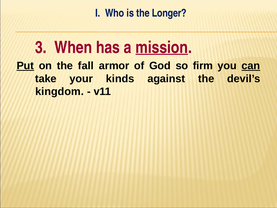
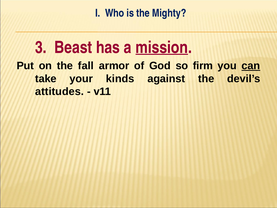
Longer: Longer -> Mighty (169, 13)
When: When -> Beast (73, 47)
Put underline: present -> none (25, 66)
kingdom: kingdom -> attitudes (60, 92)
